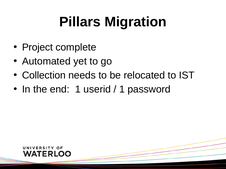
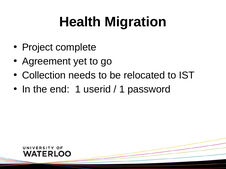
Pillars: Pillars -> Health (80, 22)
Automated: Automated -> Agreement (46, 61)
